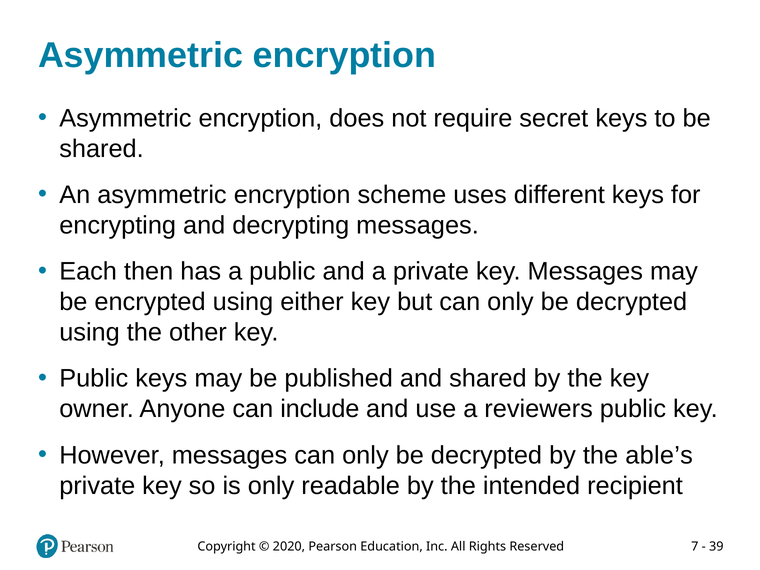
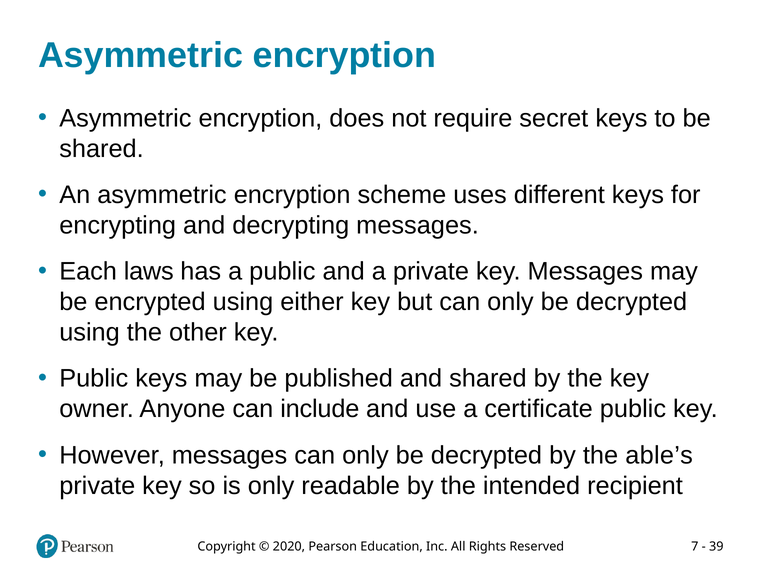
then: then -> laws (149, 272)
reviewers: reviewers -> certificate (539, 409)
